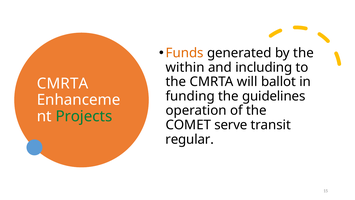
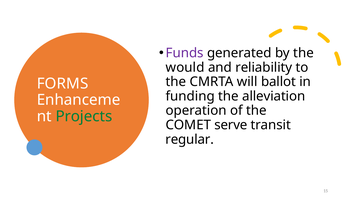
Funds colour: orange -> purple (185, 53)
within: within -> would (185, 67)
including: including -> reliability (264, 67)
CMRTA: CMRTA -> FORMS (63, 83)
guidelines: guidelines -> alleviation (274, 96)
